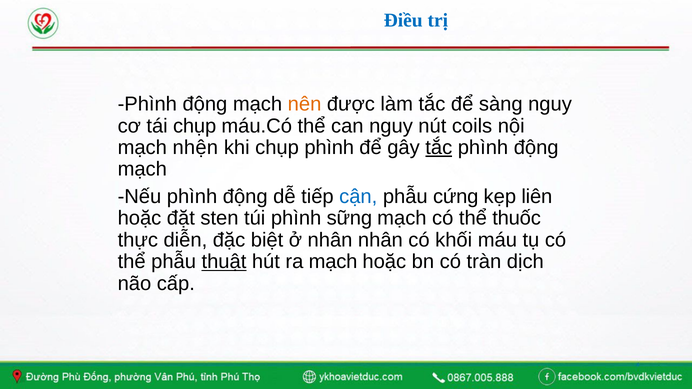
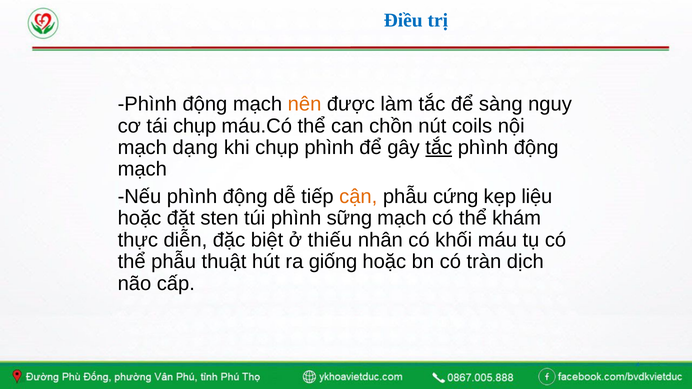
can nguy: nguy -> chồn (391, 126)
nhện: nhện -> dạng (195, 148)
cận colour: blue -> orange (358, 197)
liên: liên -> liệu (537, 197)
thuốc: thuốc -> khám (517, 218)
ở nhân: nhân -> thiếu (330, 240)
thuật underline: present -> none (224, 262)
ra mạch: mạch -> giống (333, 262)
